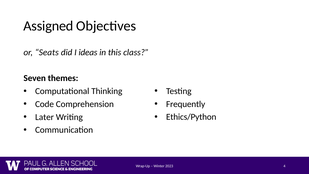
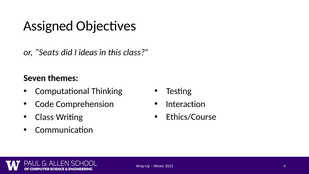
Frequently: Frequently -> Interaction (186, 104)
Ethics/Python: Ethics/Python -> Ethics/Course (191, 117)
Later: Later -> Class (44, 117)
